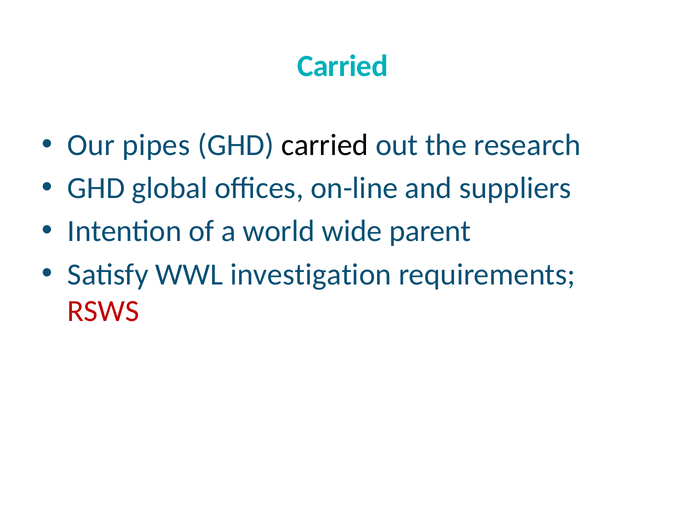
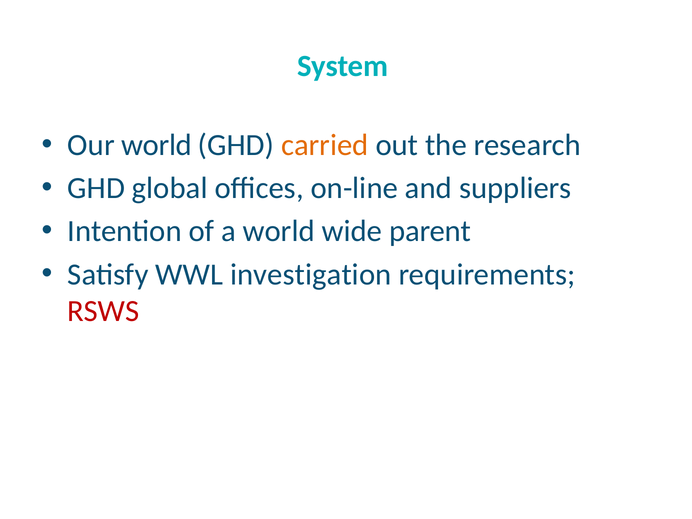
Carried: Carried -> System (343, 66)
Our pipes: pipes -> world (156, 145)
carried colour: black -> orange (325, 145)
